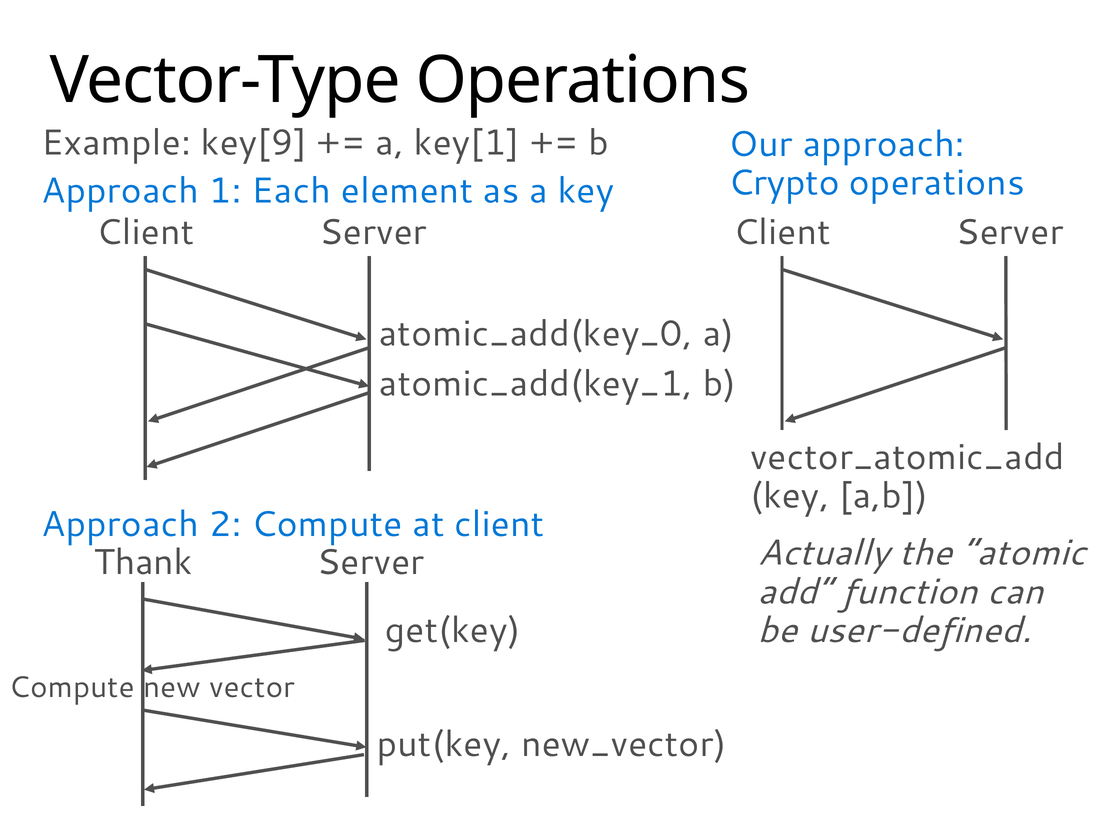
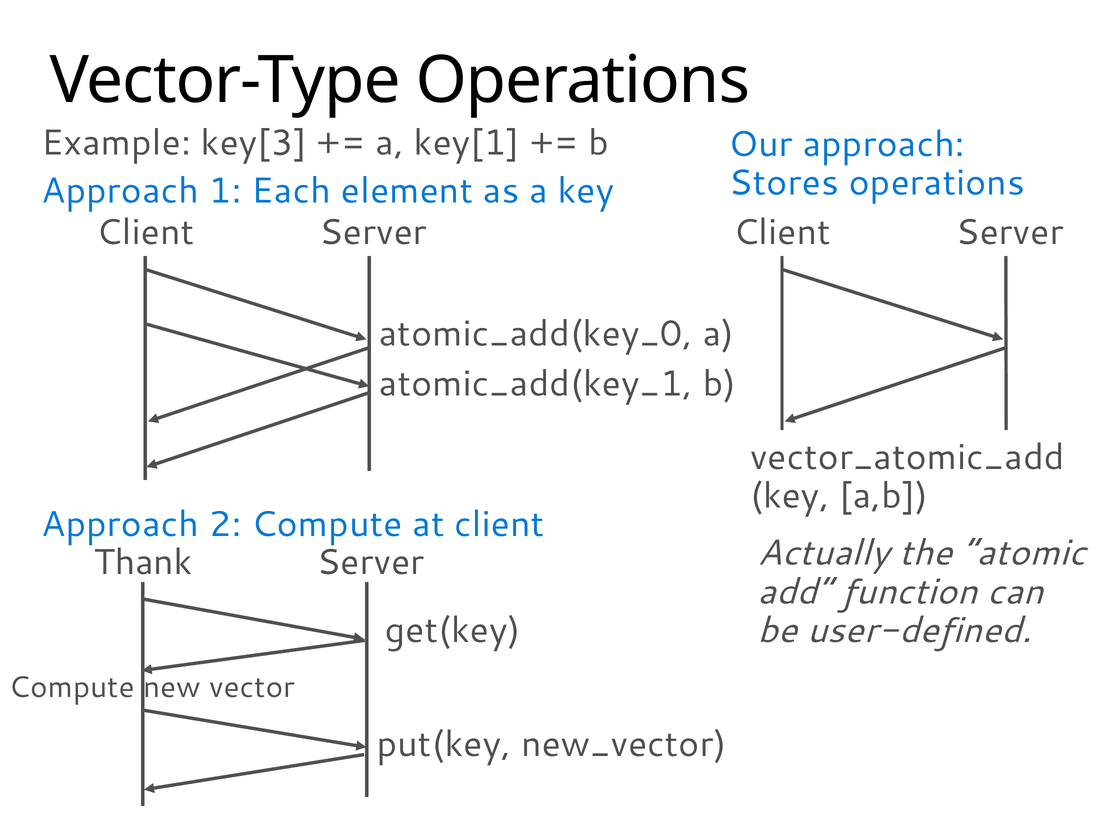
key[9: key[9 -> key[3 (254, 143)
Crypto: Crypto -> Stores (784, 183)
